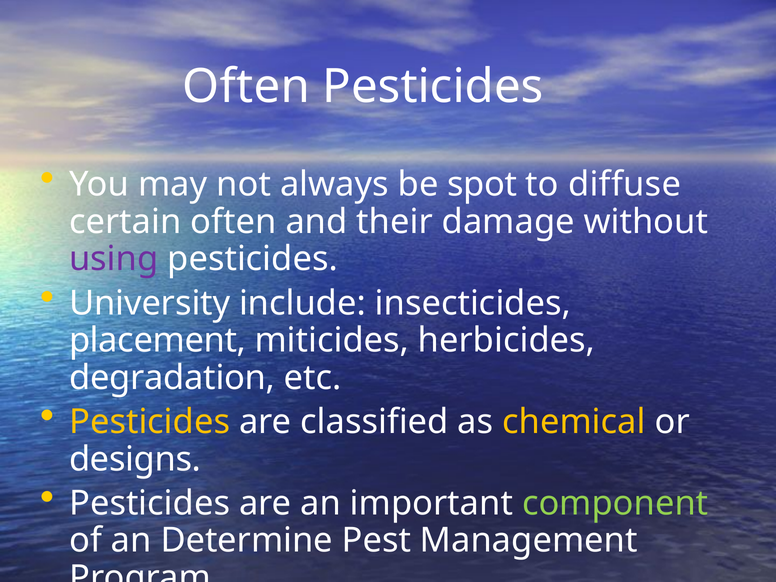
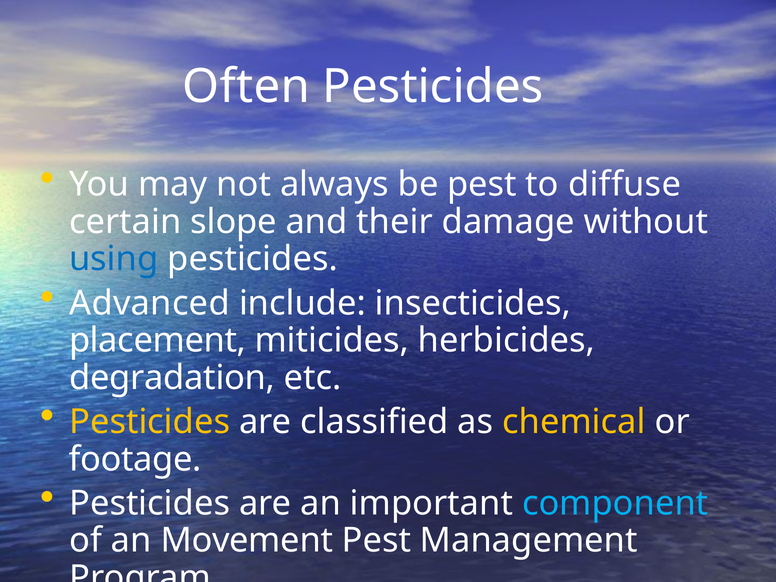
be spot: spot -> pest (482, 184)
certain often: often -> slope (234, 222)
using colour: purple -> blue (114, 259)
University: University -> Advanced (149, 303)
designs: designs -> footage (135, 459)
component colour: light green -> light blue (615, 503)
Determine: Determine -> Movement (247, 541)
